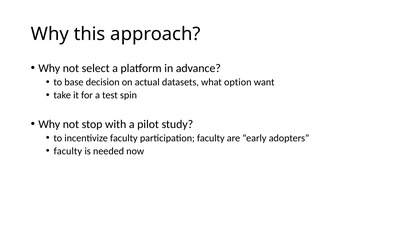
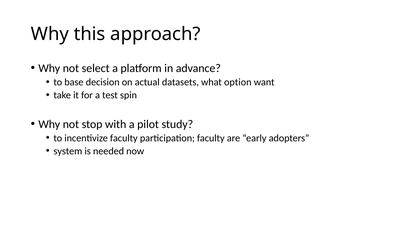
faculty: faculty -> system (68, 151)
